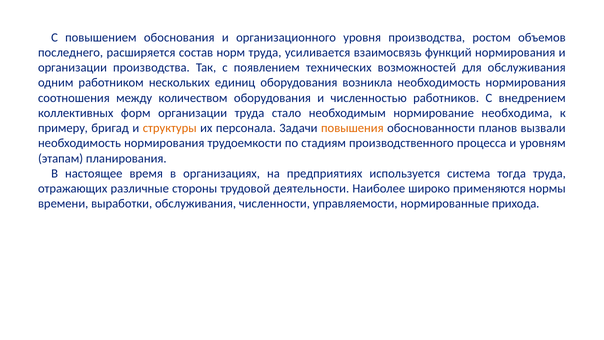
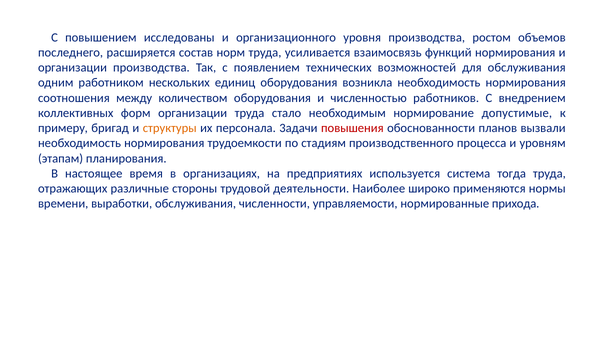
обоснования: обоснования -> исследованы (179, 37)
необходима: необходима -> допустимые (517, 113)
повышения colour: orange -> red (352, 128)
